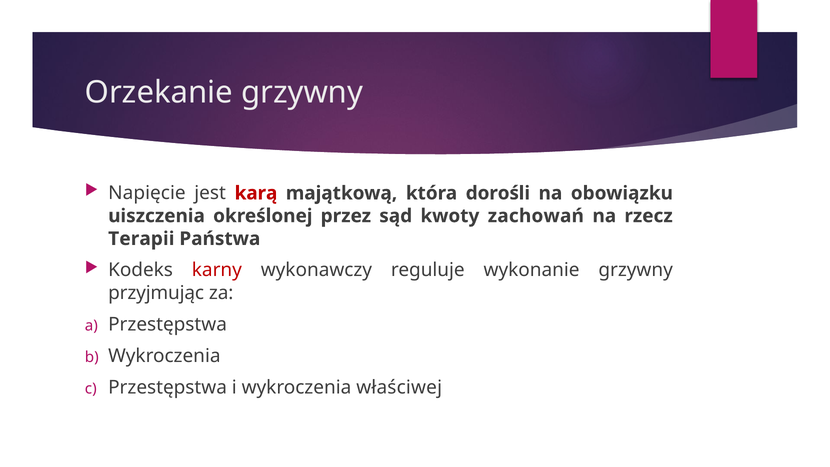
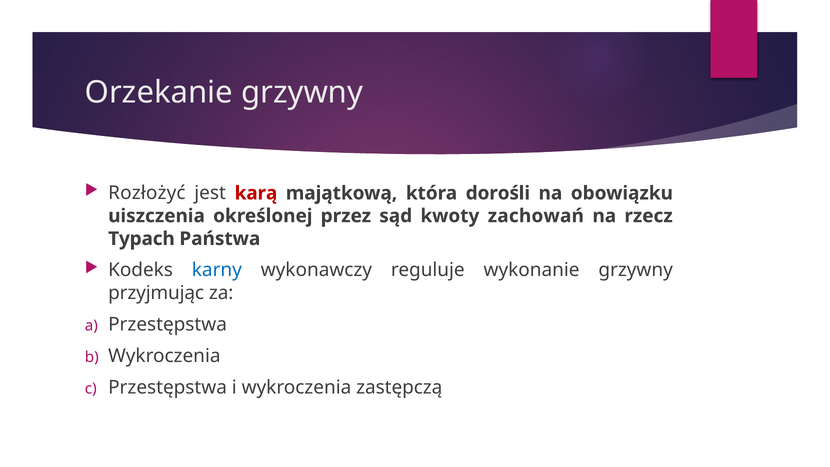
Napięcie: Napięcie -> Rozłożyć (147, 193)
Terapii: Terapii -> Typach (141, 239)
karny colour: red -> blue (217, 270)
właściwej: właściwej -> zastępczą (399, 387)
